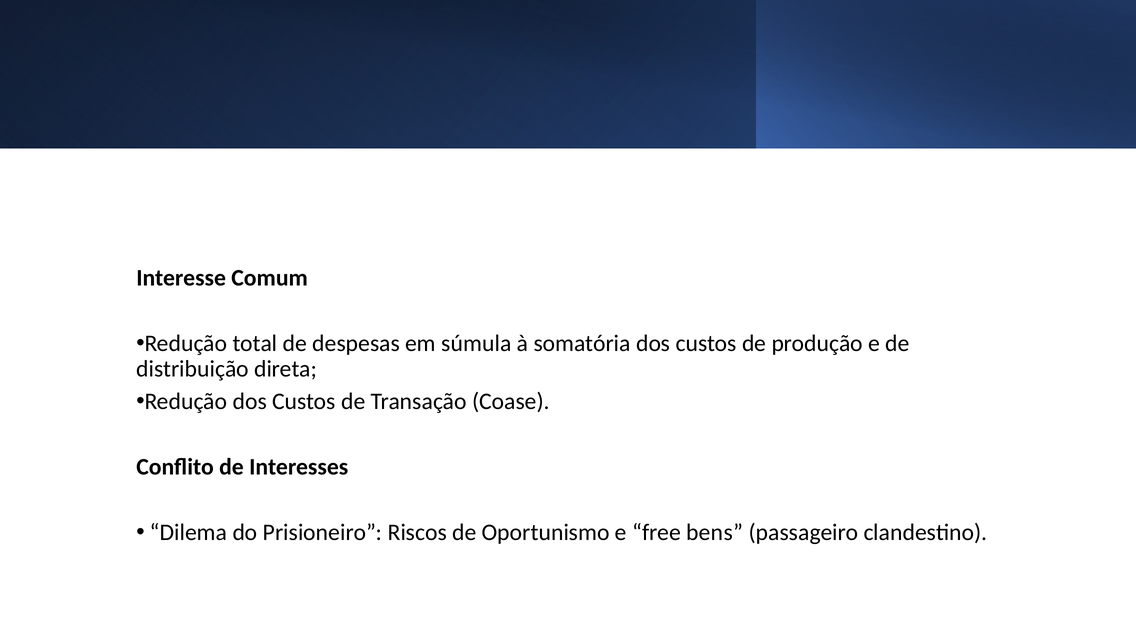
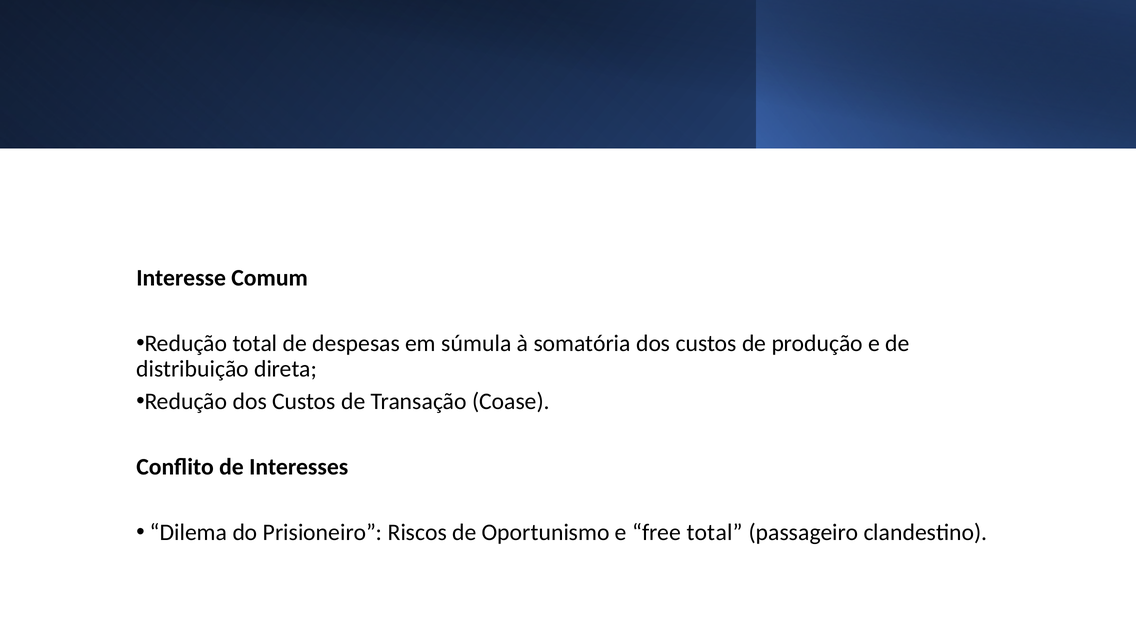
free bens: bens -> total (715, 532)
